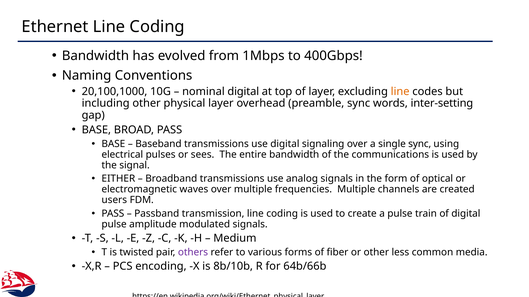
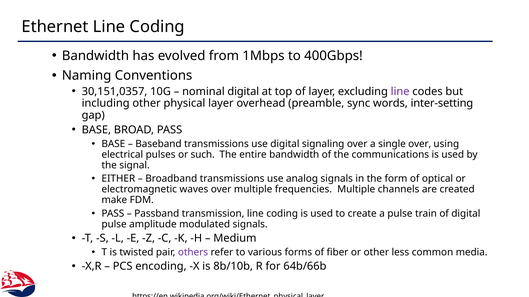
20,100,1000: 20,100,1000 -> 30,151,0357 (115, 92)
line colour: orange -> purple (400, 92)
single sync: sync -> over (420, 144)
sees: sees -> such (203, 155)
users: users -> make (114, 200)
